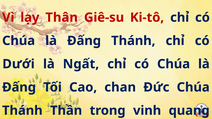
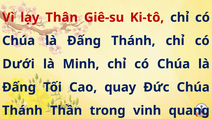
Ngất: Ngất -> Minh (81, 64)
chan: chan -> quay (120, 87)
